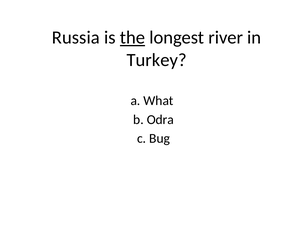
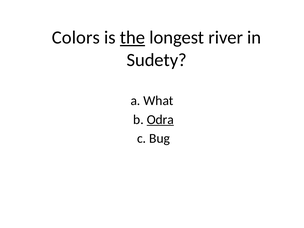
Russia: Russia -> Colors (76, 38)
Turkey: Turkey -> Sudety (157, 60)
Odra underline: none -> present (160, 120)
